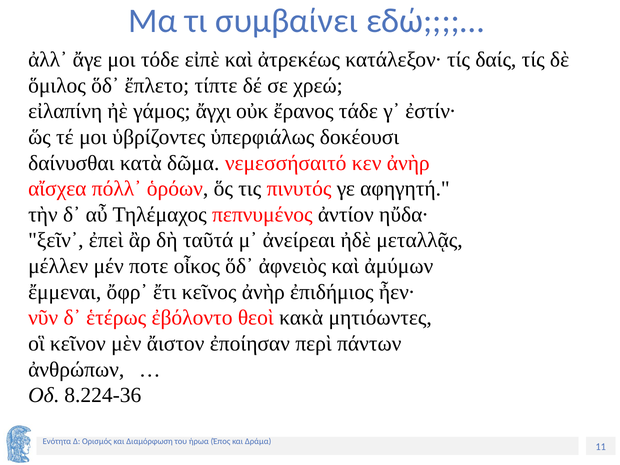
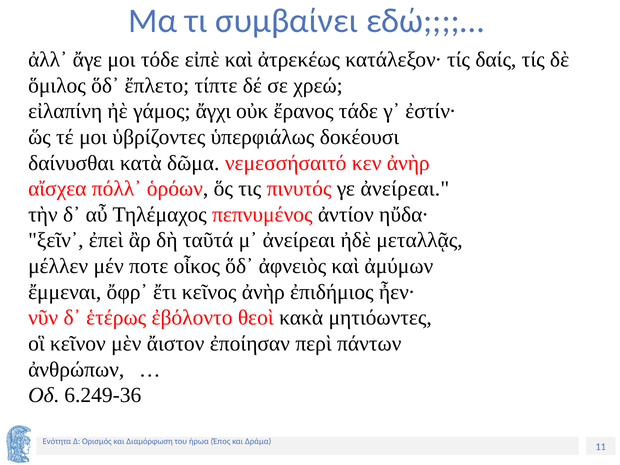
γε αφηγητή: αφηγητή -> ἀνείρεαι (405, 189)
8.224-36: 8.224-36 -> 6.249-36 (103, 395)
